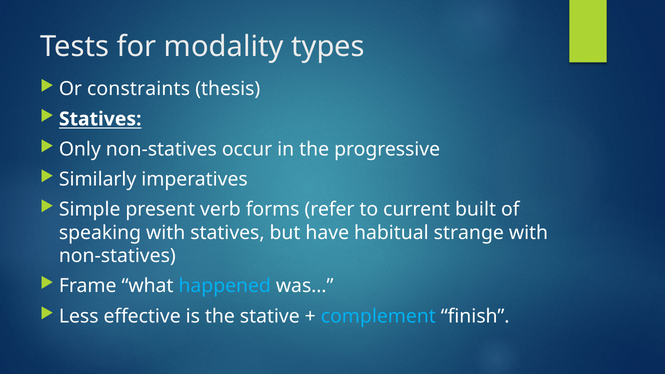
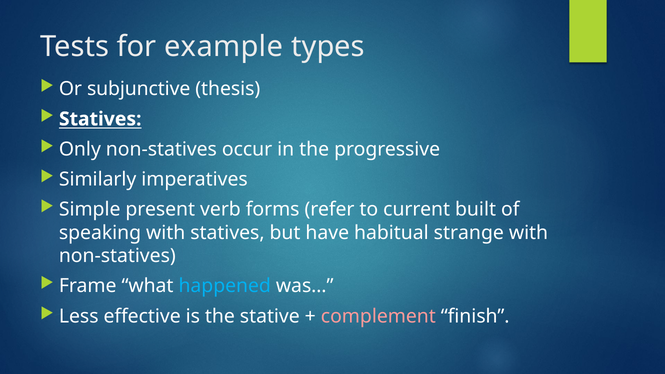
modality: modality -> example (224, 47)
constraints: constraints -> subjunctive (139, 89)
complement colour: light blue -> pink (378, 316)
